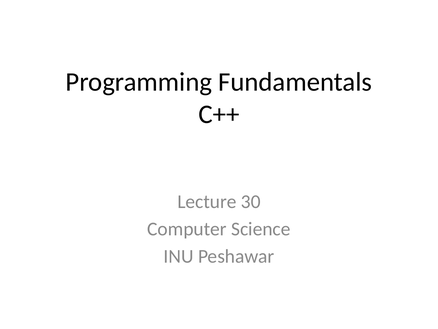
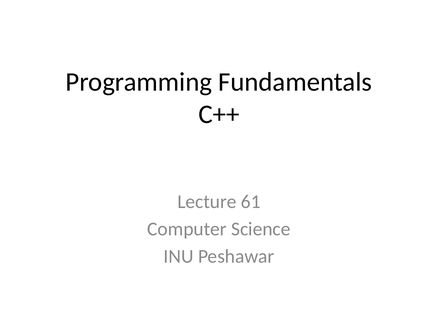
30: 30 -> 61 (251, 201)
